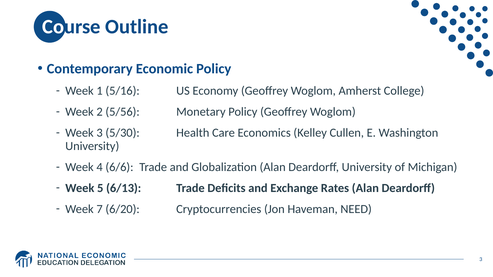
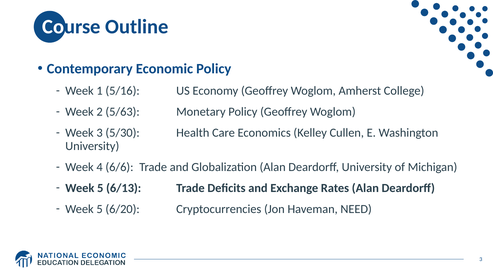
5/56: 5/56 -> 5/63 (123, 112)
7: 7 -> 5 (100, 209)
